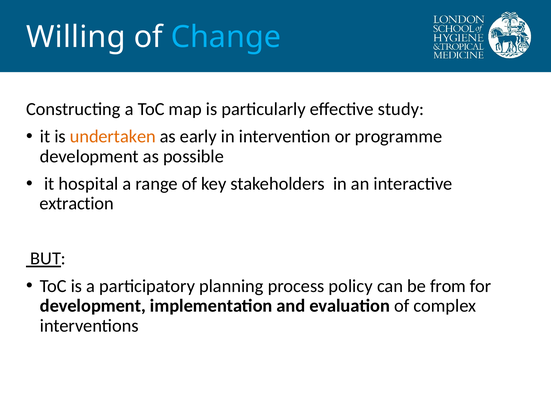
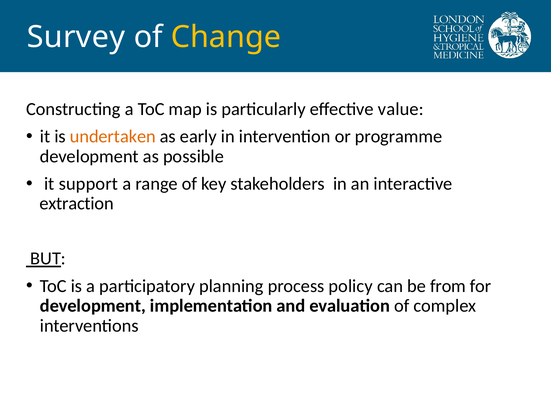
Willing: Willing -> Survey (76, 37)
Change colour: light blue -> yellow (226, 37)
study: study -> value (401, 109)
hospital: hospital -> support (88, 184)
